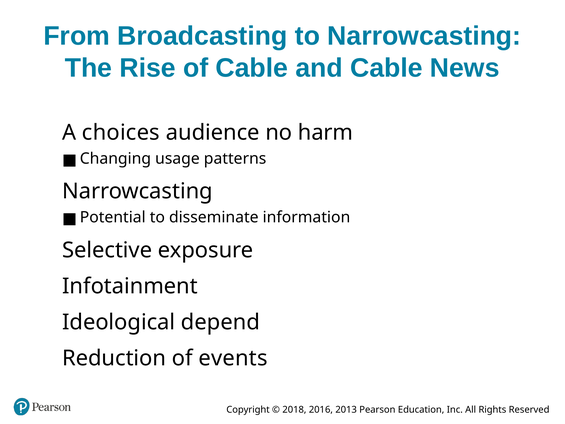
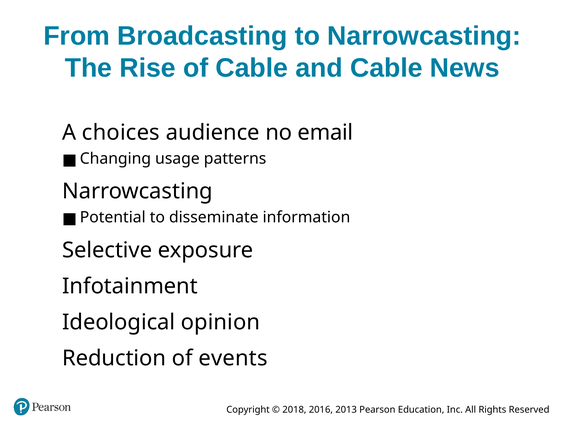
harm: harm -> email (325, 133)
depend: depend -> opinion (220, 322)
